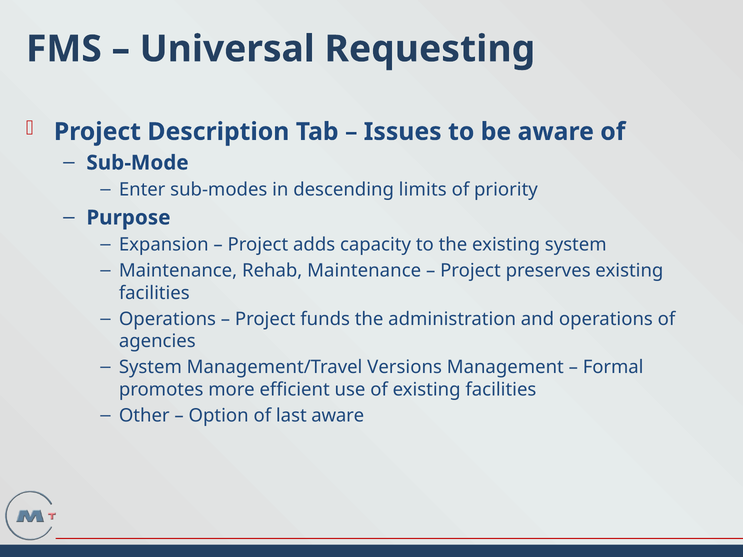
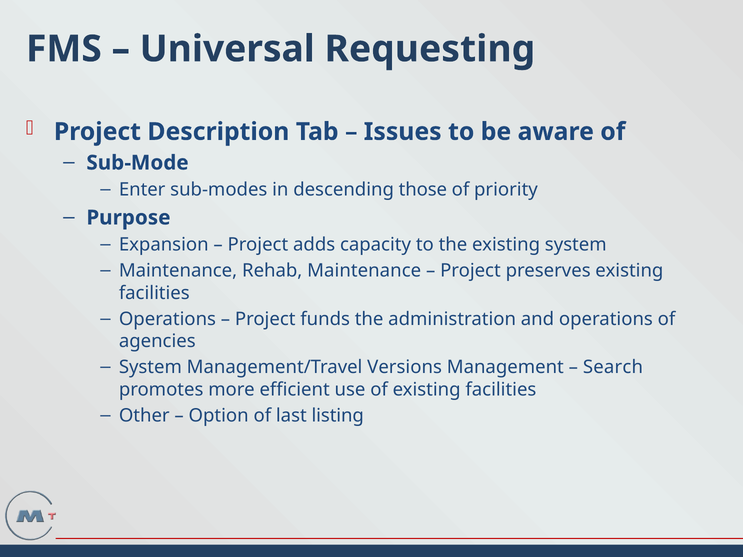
limits: limits -> those (423, 190)
Formal: Formal -> Search (613, 367)
last aware: aware -> listing (338, 416)
